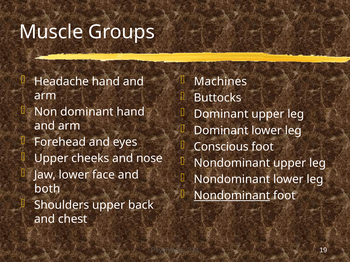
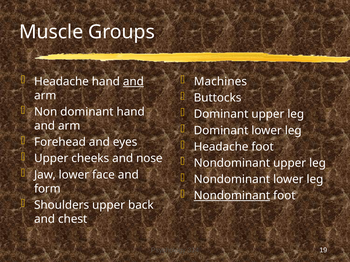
and underline: none -> present (133, 82)
Conscious: Conscious -> Headache (221, 147)
both: both -> form (47, 189)
